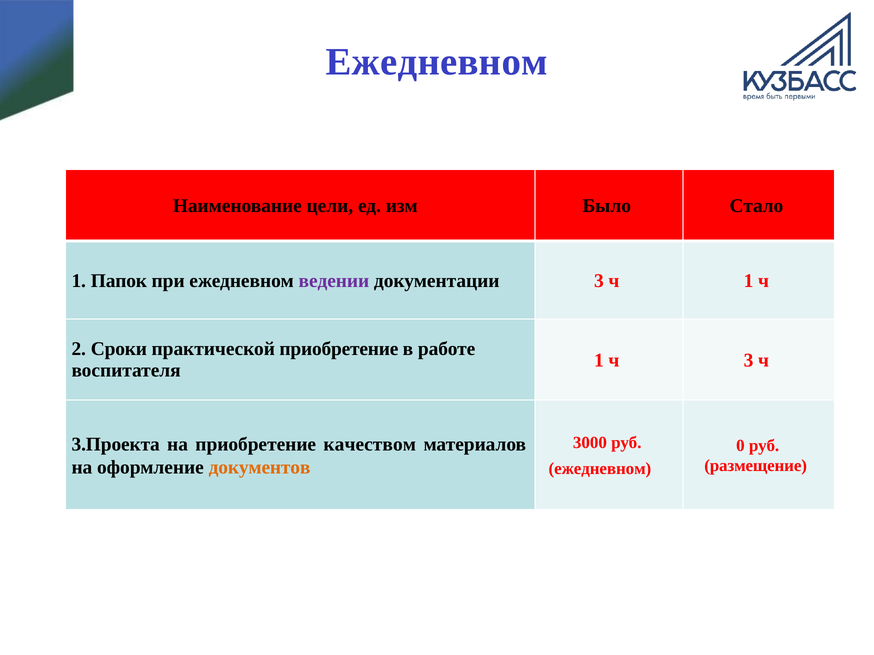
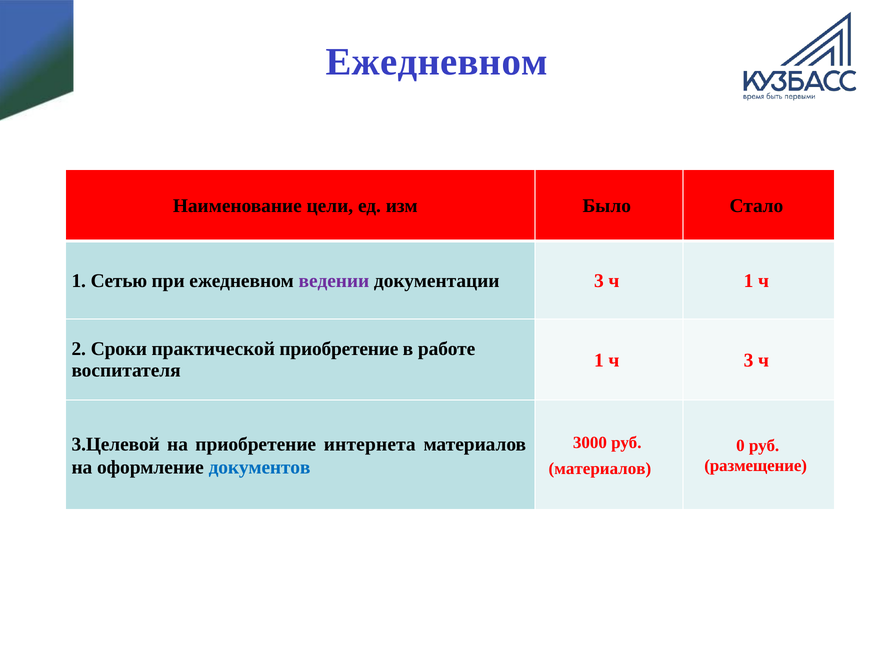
Папок: Папок -> Сетью (119, 281)
3.Проекта: 3.Проекта -> 3.Целевой (116, 444)
качеством: качеством -> интернета (370, 444)
документов colour: orange -> blue (260, 468)
ежедневном: ежедневном -> материалов (600, 469)
